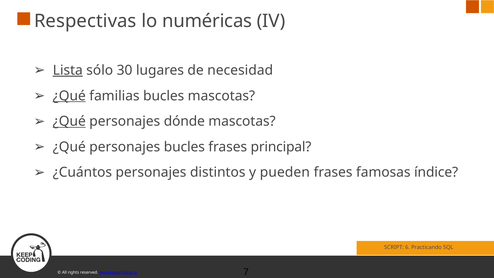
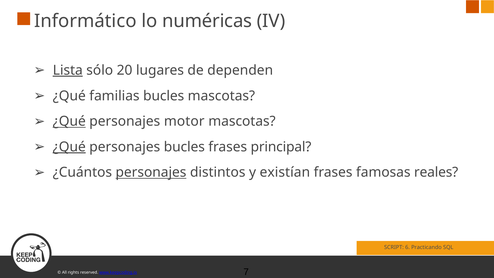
Respectivas: Respectivas -> Informático (85, 21)
30: 30 -> 20 (125, 70)
necesidad: necesidad -> dependen (240, 70)
¿Qué underline: present -> none (69, 96)
dónde: dónde -> motor (184, 121)
¿Qué underline: none -> present (69, 147)
personajes underline: none -> present (151, 172)
pueden: pueden -> existían (285, 172)
índice: índice -> reales (436, 172)
